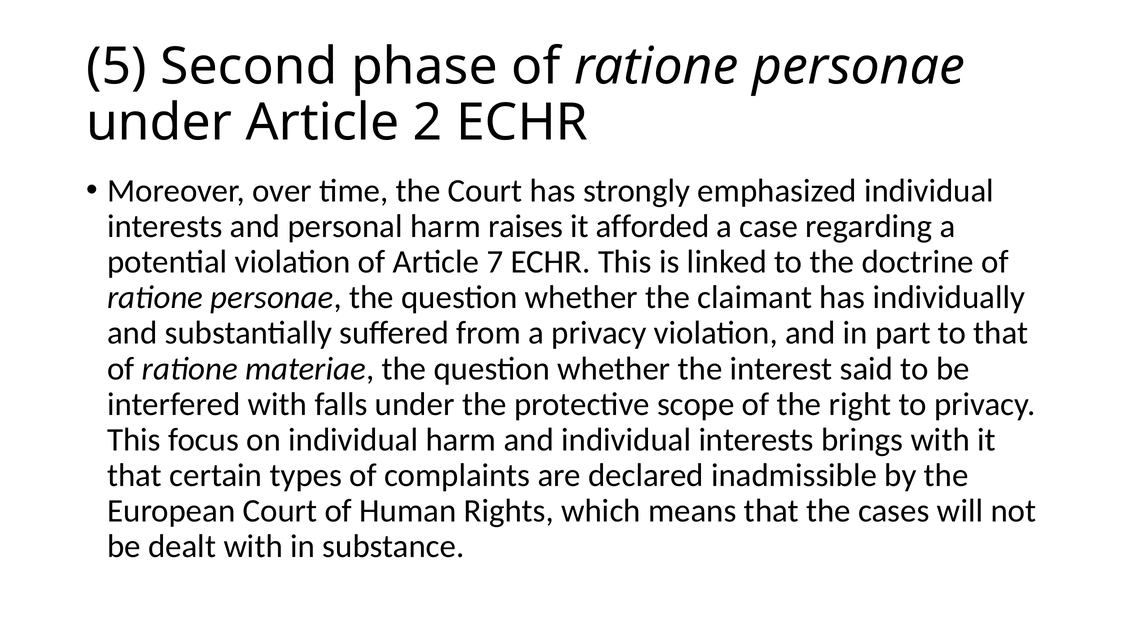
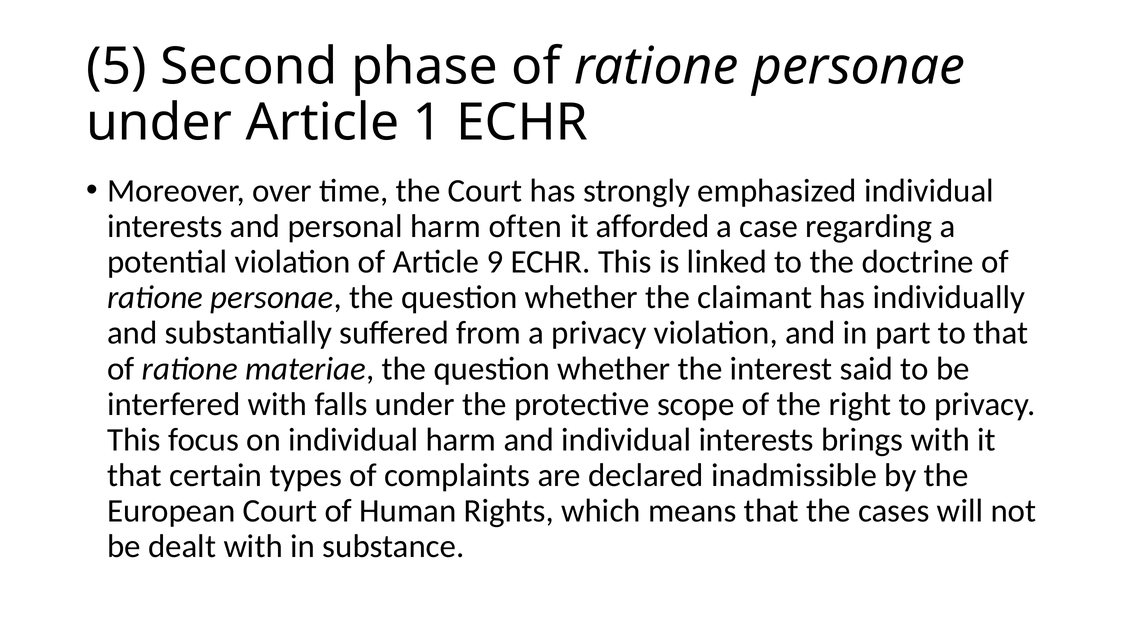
2: 2 -> 1 (428, 123)
raises: raises -> often (525, 226)
7: 7 -> 9 (495, 262)
